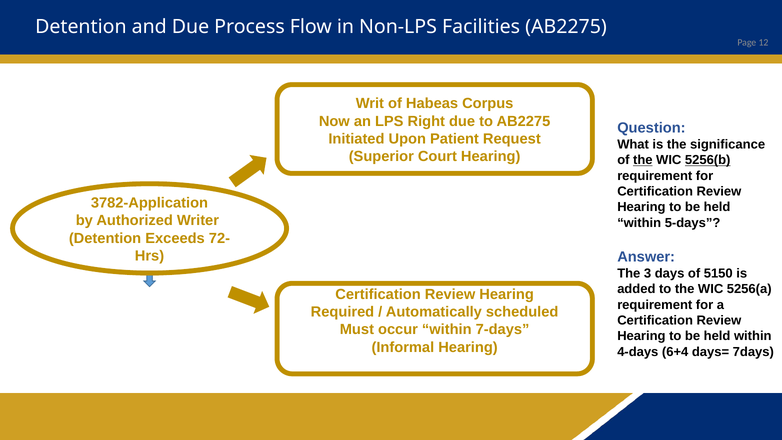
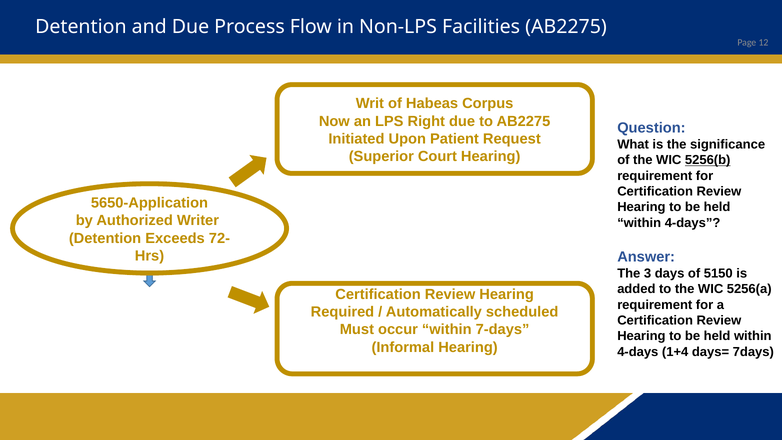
the underline: present -> none (643, 160)
3782-Application: 3782-Application -> 5650-Application (149, 203)
5-days: 5-days -> 4-days (693, 223)
6+4: 6+4 -> 1+4 (675, 352)
